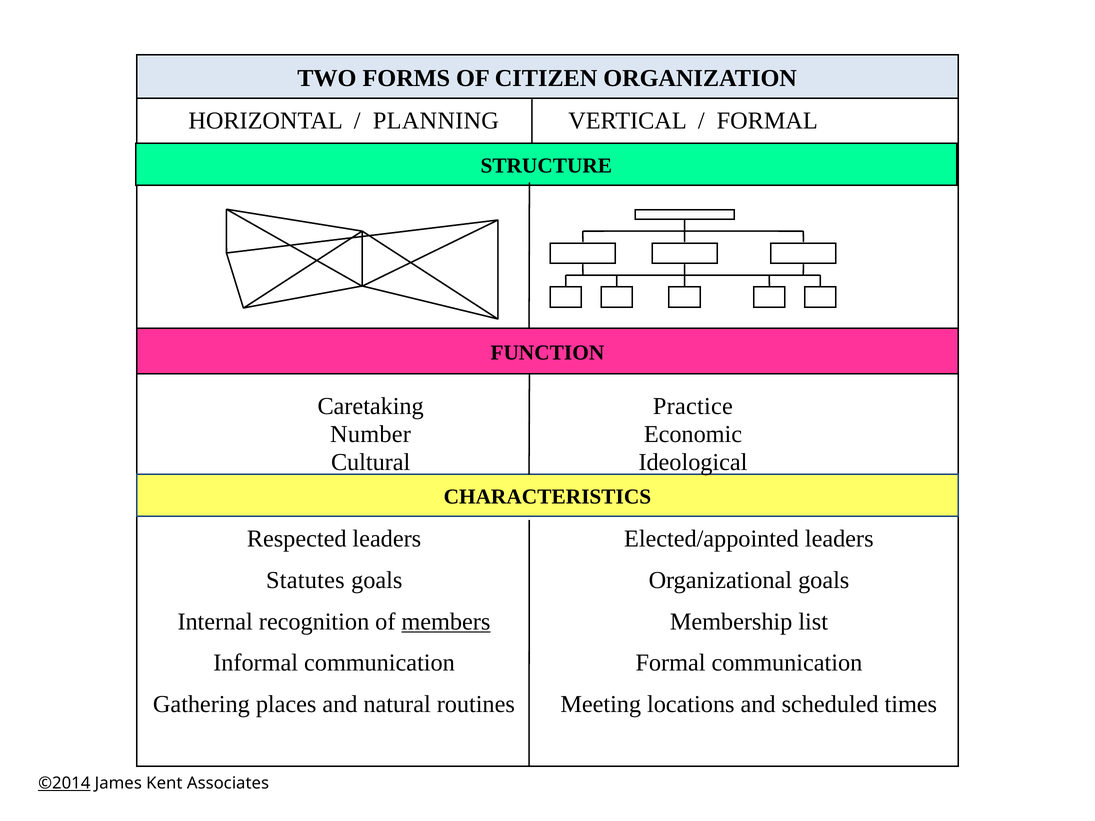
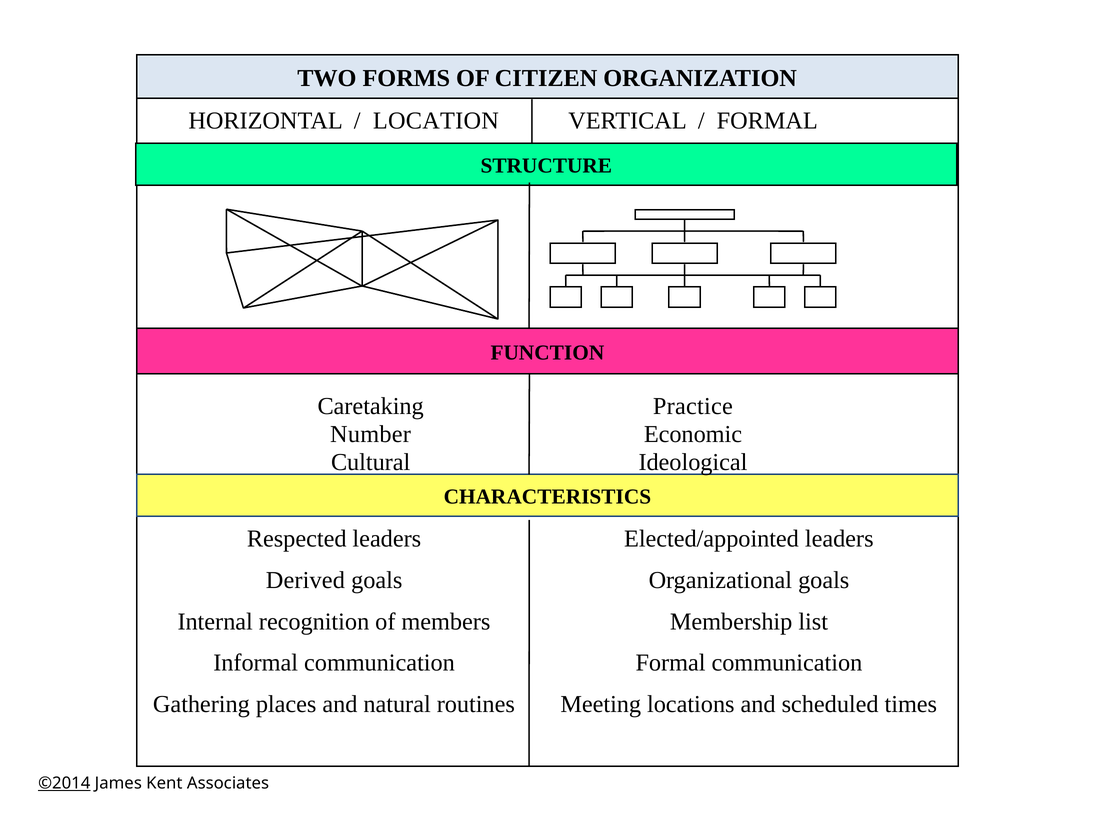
PLANNING: PLANNING -> LOCATION (436, 121)
Statutes: Statutes -> Derived (305, 580)
members underline: present -> none (446, 622)
